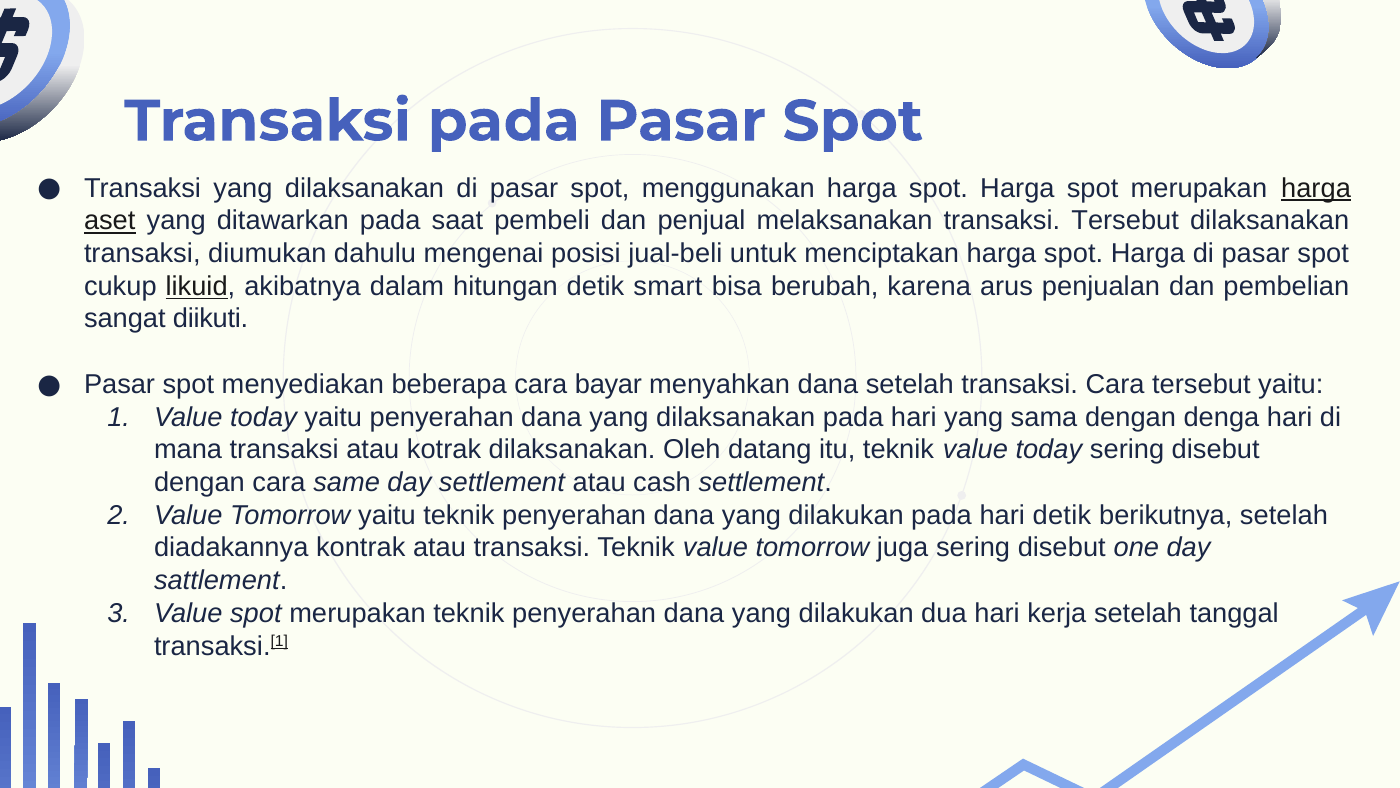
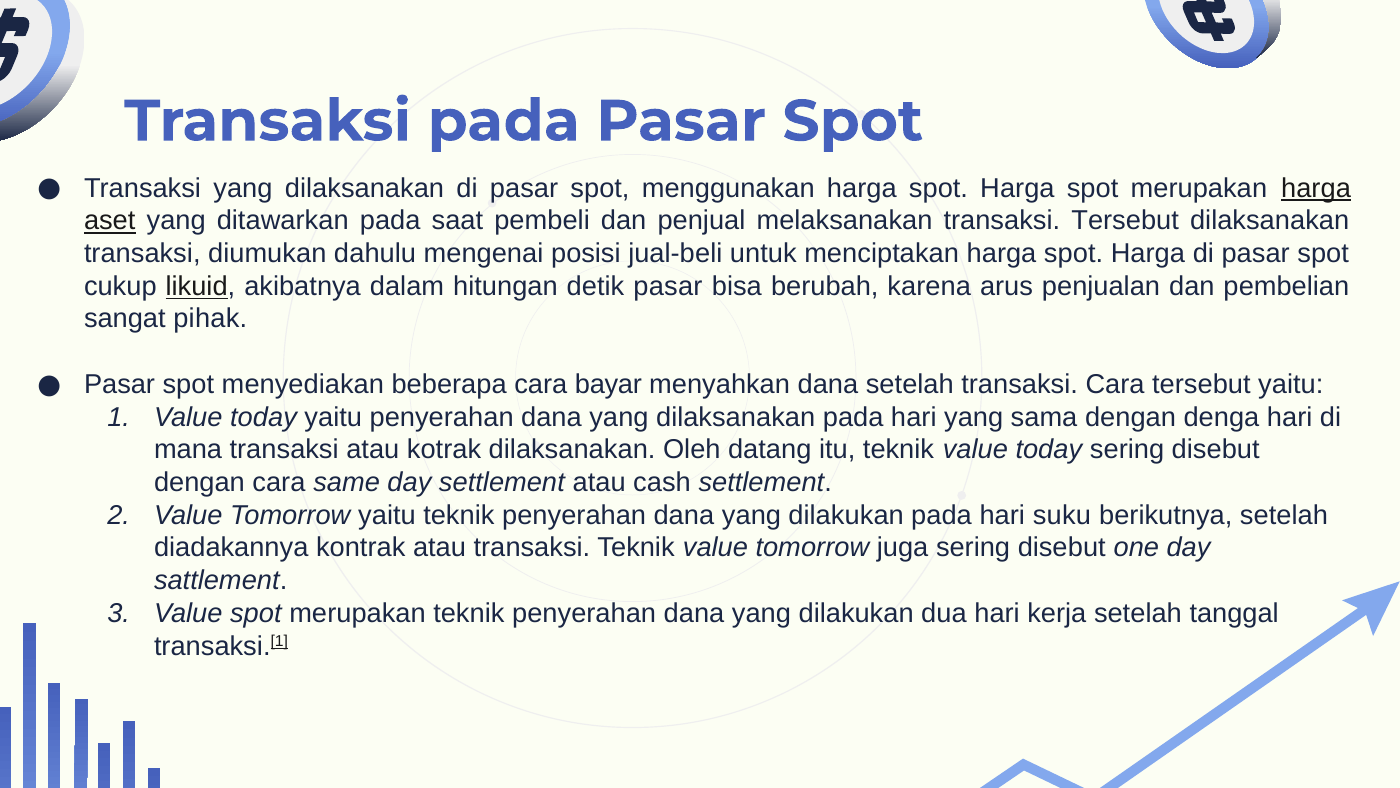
detik smart: smart -> pasar (668, 286)
diikuti: diikuti -> pihak (210, 319)
hari detik: detik -> suku (1062, 515)
